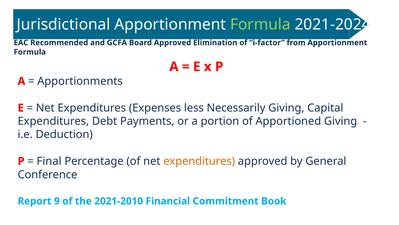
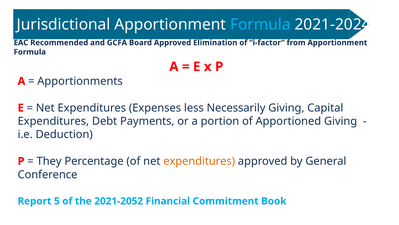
Formula colour: light green -> light blue (260, 24)
Final: Final -> They (49, 161)
9: 9 -> 5 (57, 201)
2021-2010: 2021-2010 -> 2021-2052 (119, 201)
